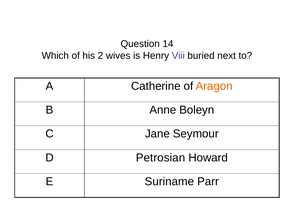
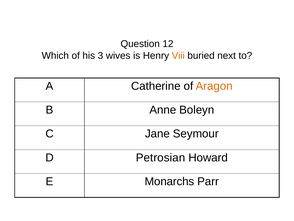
14: 14 -> 12 (168, 44)
2: 2 -> 3 (100, 56)
Viii colour: purple -> orange (178, 56)
Suriname: Suriname -> Monarchs (170, 181)
